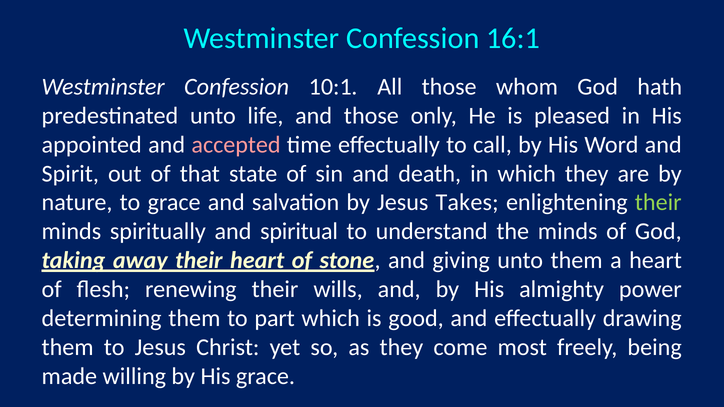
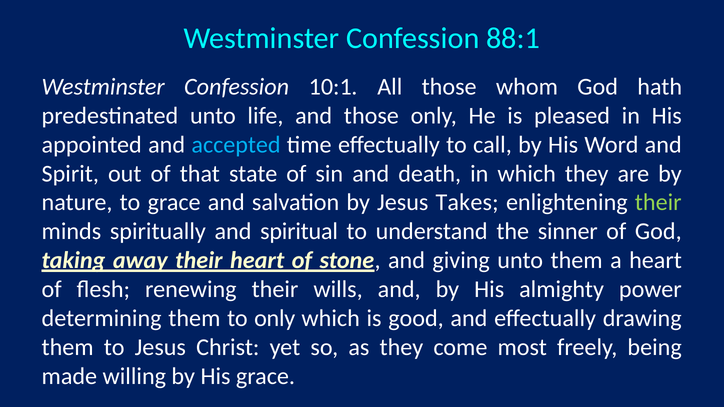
16:1: 16:1 -> 88:1 (513, 38)
accepted colour: pink -> light blue (236, 145)
the minds: minds -> sinner (568, 232)
to part: part -> only (275, 318)
